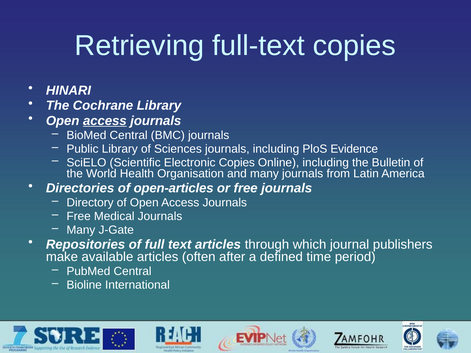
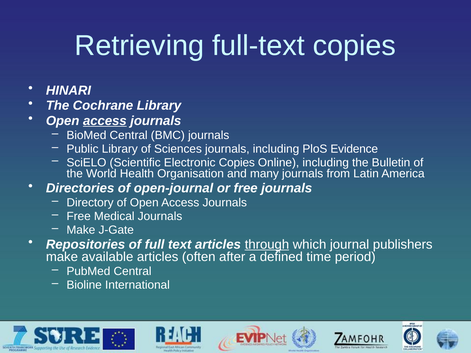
open-articles: open-articles -> open-journal (174, 188)
Many: Many -> Make (81, 230)
through underline: none -> present (267, 245)
